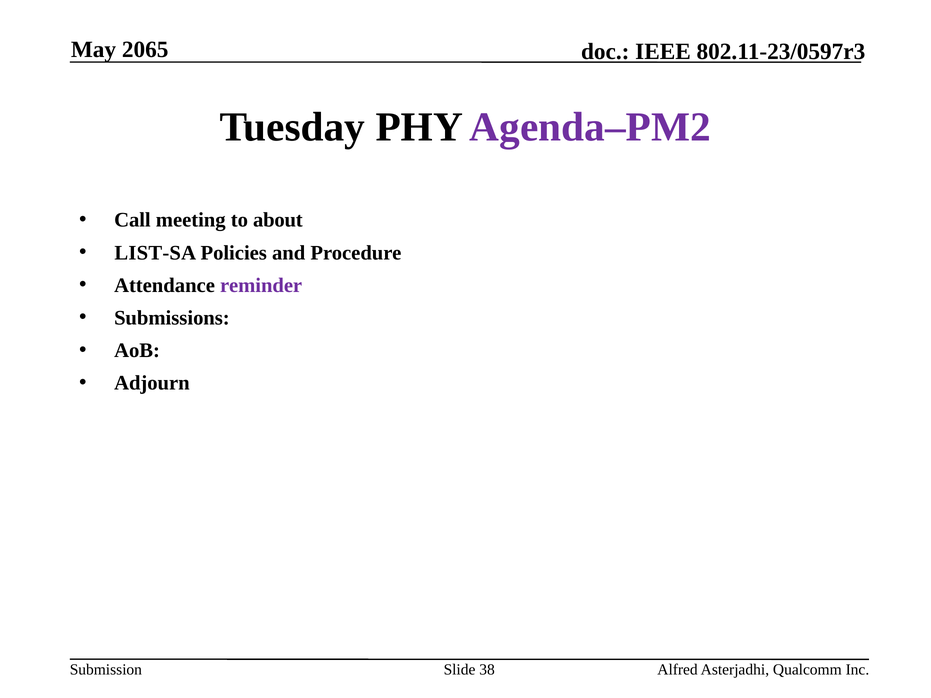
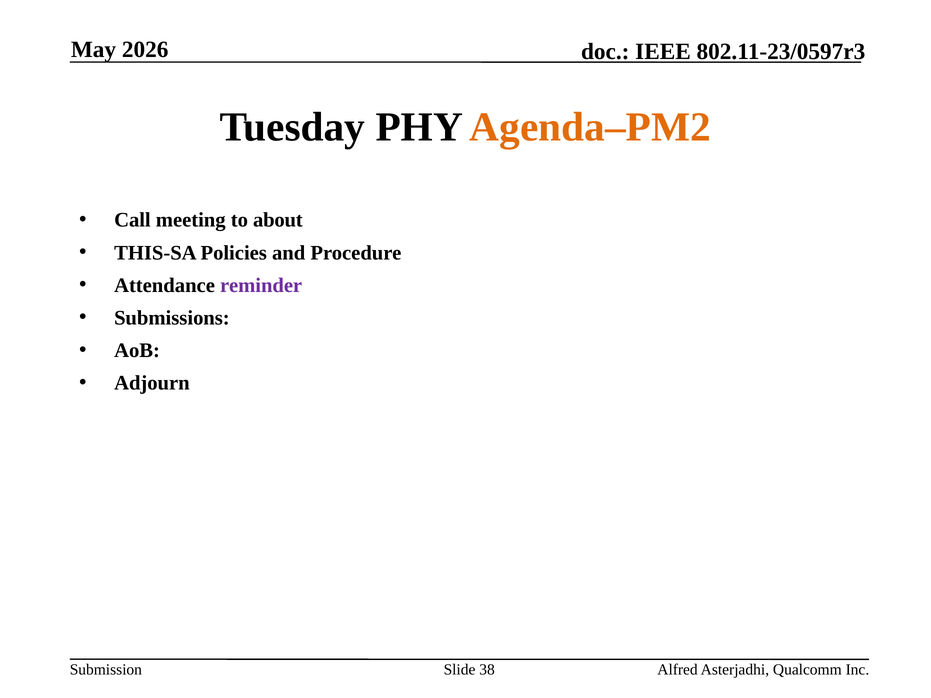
2065: 2065 -> 2026 (145, 49)
Agenda–PM2 colour: purple -> orange (590, 127)
LIST-SA: LIST-SA -> THIS-SA (155, 253)
